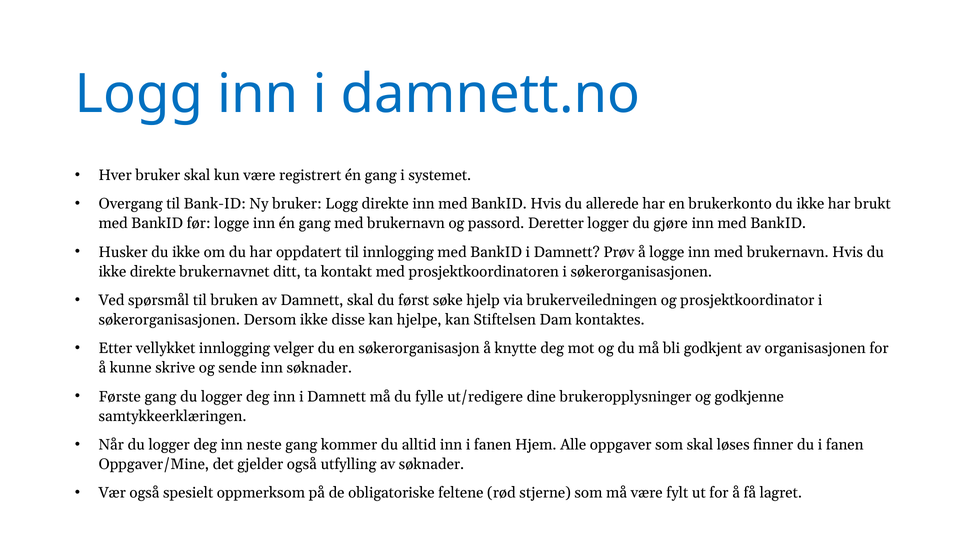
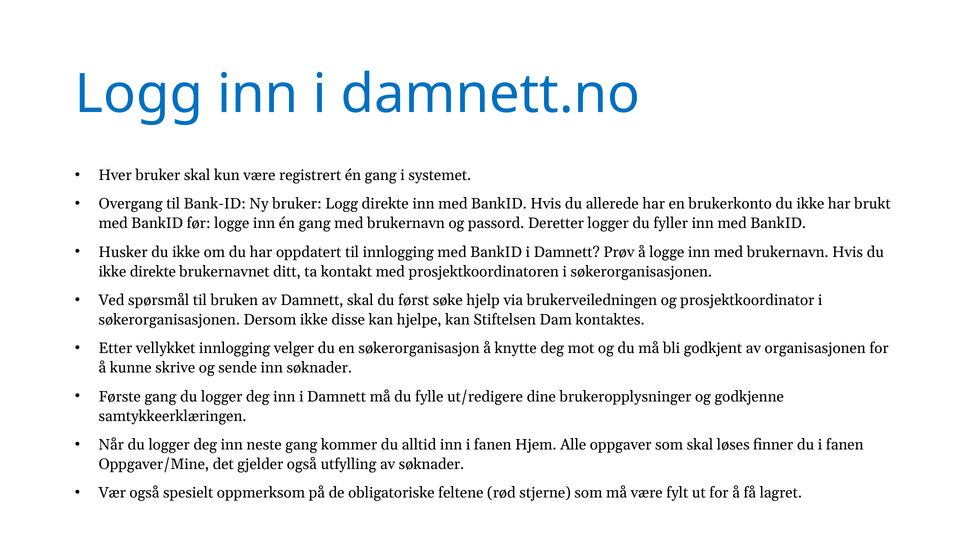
gjøre: gjøre -> fyller (671, 223)
